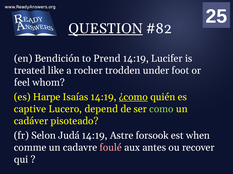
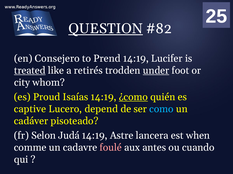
Bendición: Bendición -> Consejero (57, 59)
treated underline: none -> present (30, 71)
rocher: rocher -> retirés (88, 71)
under underline: none -> present (156, 71)
feel: feel -> city (22, 83)
Harpe: Harpe -> Proud (47, 97)
como colour: light green -> light blue (161, 109)
forsook: forsook -> lancera (152, 136)
recover: recover -> cuando (198, 148)
